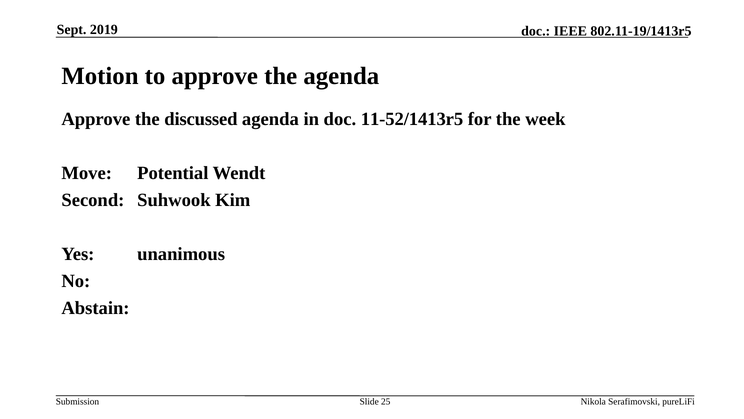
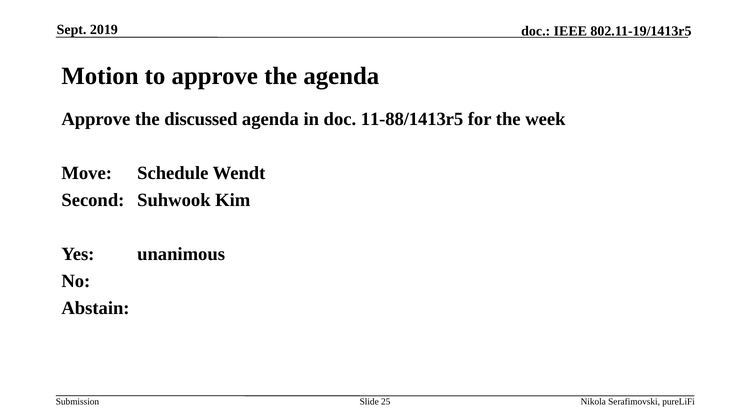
11-52/1413r5: 11-52/1413r5 -> 11-88/1413r5 (412, 119)
Potential: Potential -> Schedule (173, 173)
